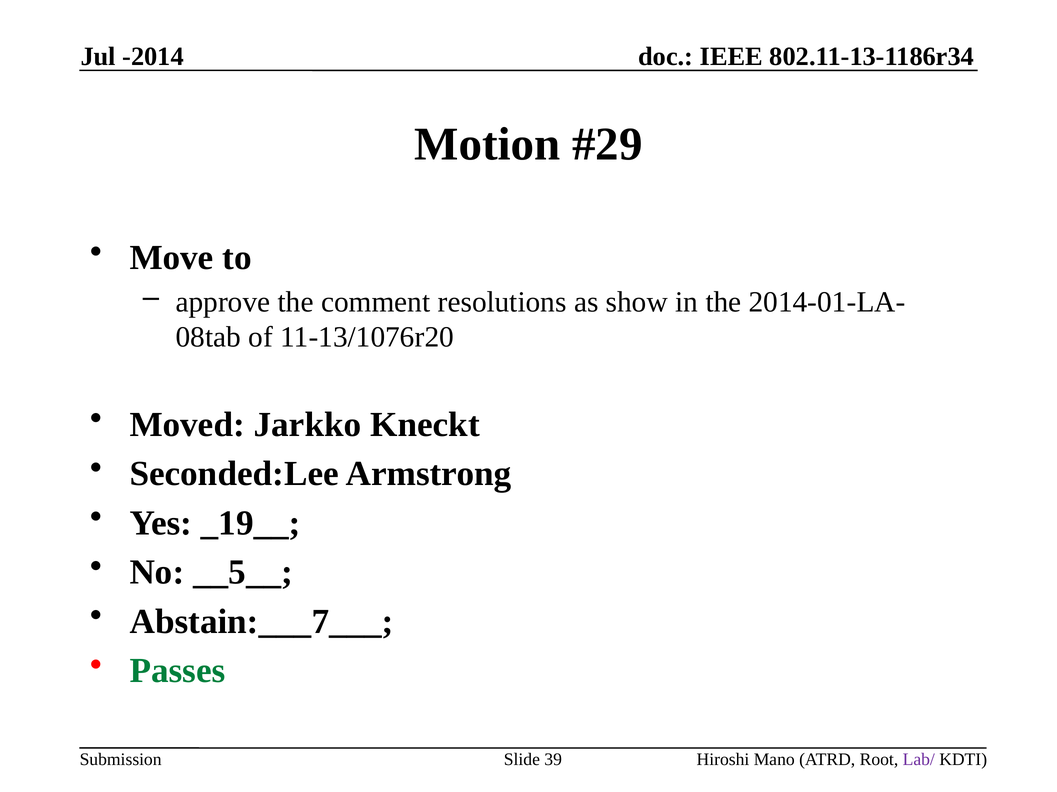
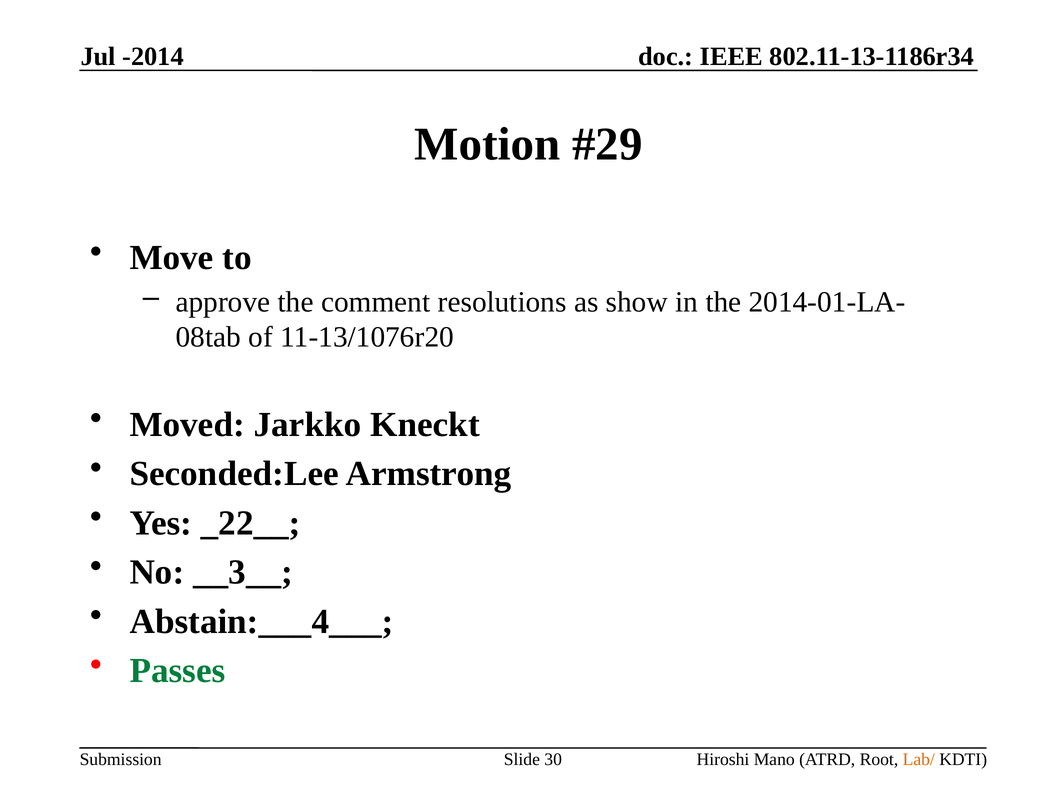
_19__: _19__ -> _22__ (251, 523)
__5__: __5__ -> __3__ (243, 573)
Abstain:___7___: Abstain:___7___ -> Abstain:___4___ (262, 622)
39: 39 -> 30 (553, 760)
Lab/ colour: purple -> orange (919, 760)
